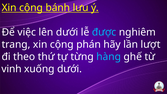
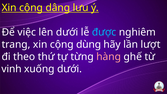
bánh: bánh -> dâng (58, 8)
phán: phán -> dùng (89, 44)
hàng colour: light blue -> pink (109, 57)
